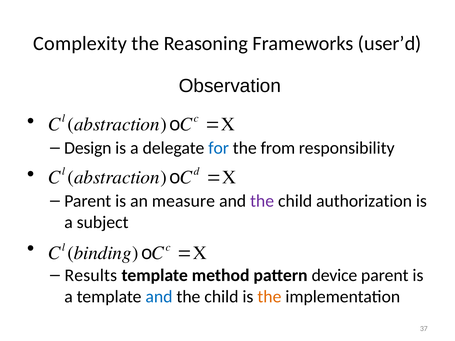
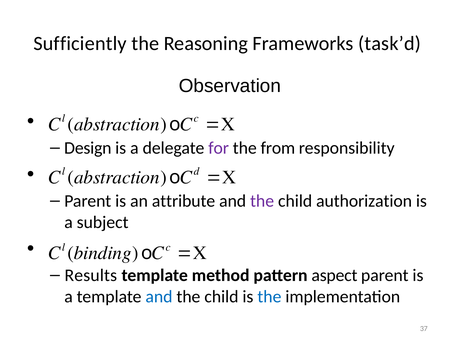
Complexity: Complexity -> Sufficiently (80, 44)
user’d: user’d -> task’d (390, 44)
for colour: blue -> purple (219, 148)
measure: measure -> attribute (184, 201)
device: device -> aspect (334, 276)
the colour: orange -> blue (269, 297)
